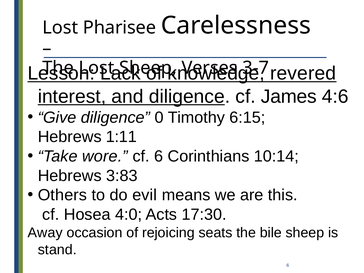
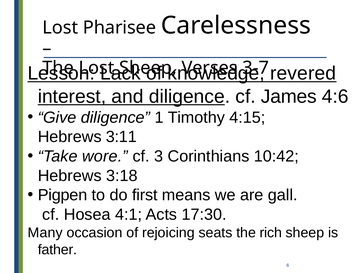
0: 0 -> 1 (159, 117)
6:15: 6:15 -> 4:15 (247, 117)
1:11: 1:11 -> 3:11 (121, 137)
cf 6: 6 -> 3 (159, 156)
10:14: 10:14 -> 10:42 (276, 156)
3:83: 3:83 -> 3:18 (122, 176)
Others: Others -> Pigpen (63, 195)
evil: evil -> first (145, 195)
this: this -> gall (283, 195)
4:0: 4:0 -> 4:1 (129, 215)
Away: Away -> Many (45, 233)
bile: bile -> rich (271, 233)
stand: stand -> father (57, 250)
